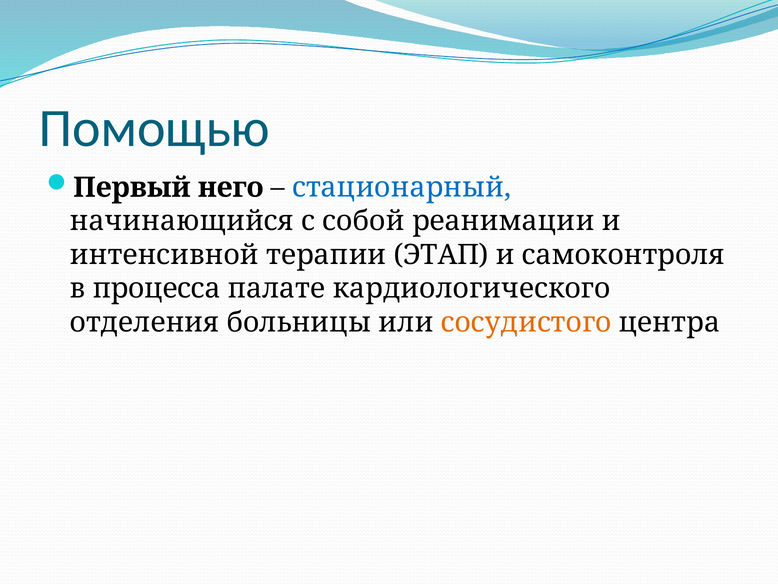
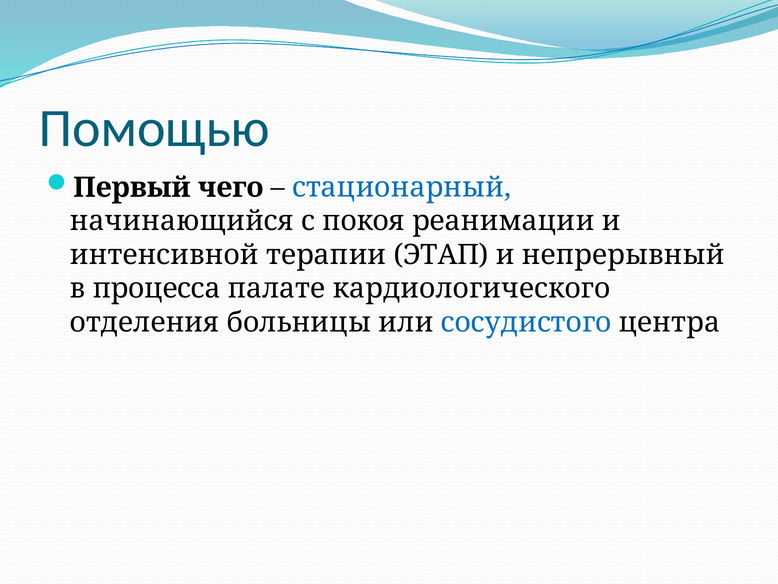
него: него -> чего (231, 187)
собой: собой -> покоя (364, 221)
самоконтроля: самоконтроля -> непрерывный (623, 255)
сосудистого colour: orange -> blue (526, 322)
